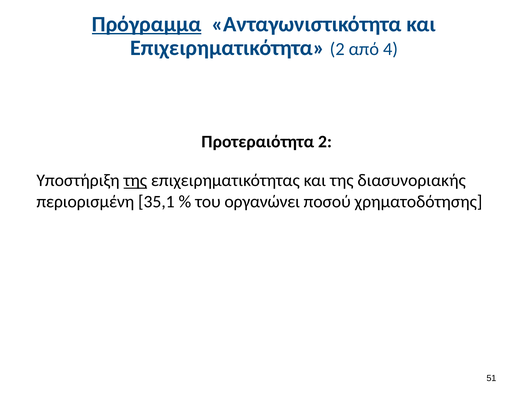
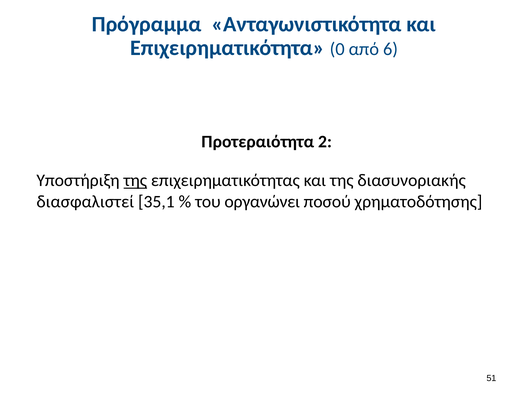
Πρόγραμμα underline: present -> none (147, 24)
Επιχειρηματικότητα 2: 2 -> 0 (337, 49)
4: 4 -> 6 (391, 49)
περιορισμένη: περιορισμένη -> διασφαλιστεί (85, 202)
